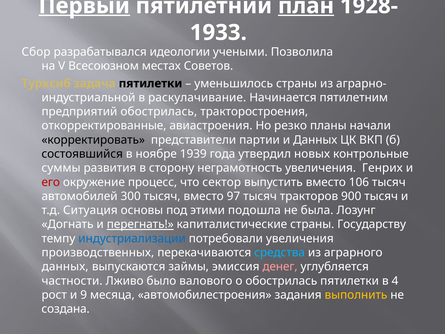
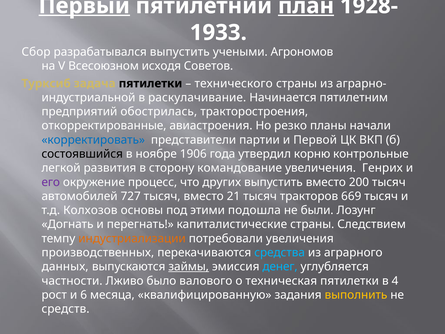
разрабатывался идеологии: идеологии -> выпустить (180, 52)
Позволила: Позволила -> Агрономов (302, 52)
местах: местах -> исходя (161, 66)
уменьшилось: уменьшилось -> технического (234, 83)
корректировать colour: black -> blue (93, 140)
и Данных: Данных -> Первой (315, 140)
1939: 1939 -> 1906 (193, 154)
новых: новых -> корню (312, 154)
суммы: суммы -> легкой (61, 168)
неграмотность: неграмотность -> командование (240, 168)
его colour: red -> purple (51, 182)
сектор: сектор -> других (222, 182)
106: 106 -> 200 (359, 182)
300: 300 -> 727 (131, 196)
97: 97 -> 21 (233, 196)
900: 900 -> 669 (351, 196)
Ситуация: Ситуация -> Колхозов (90, 210)
была: была -> были (317, 210)
перегнать underline: present -> none (140, 224)
Государству: Государству -> Следствием (372, 224)
индустриализации colour: blue -> orange (132, 238)
займы underline: none -> present (189, 267)
денег colour: pink -> light blue (280, 267)
о обострилась: обострилась -> техническая (281, 281)
9: 9 -> 6 (84, 295)
автомобилестроения: автомобилестроения -> квалифицированную (205, 295)
создана: создана -> средств (65, 309)
